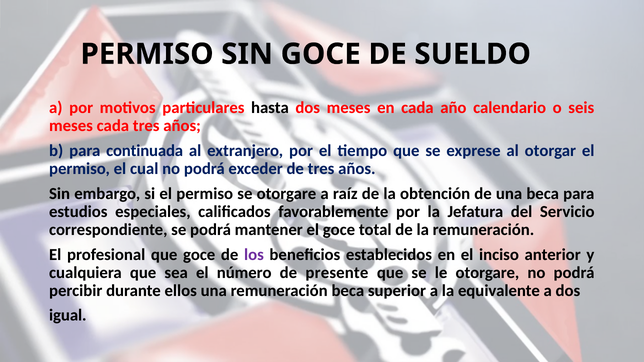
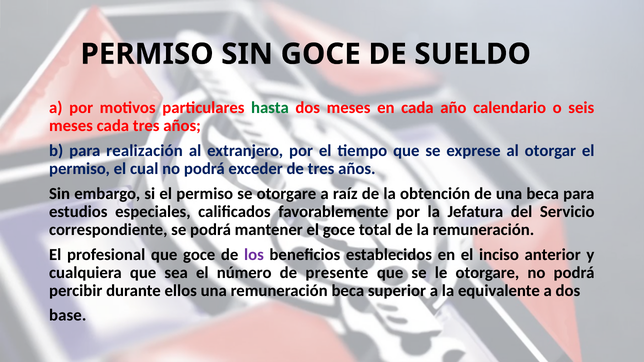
hasta colour: black -> green (270, 108)
continuada: continuada -> realización (144, 151)
igual: igual -> base (68, 316)
